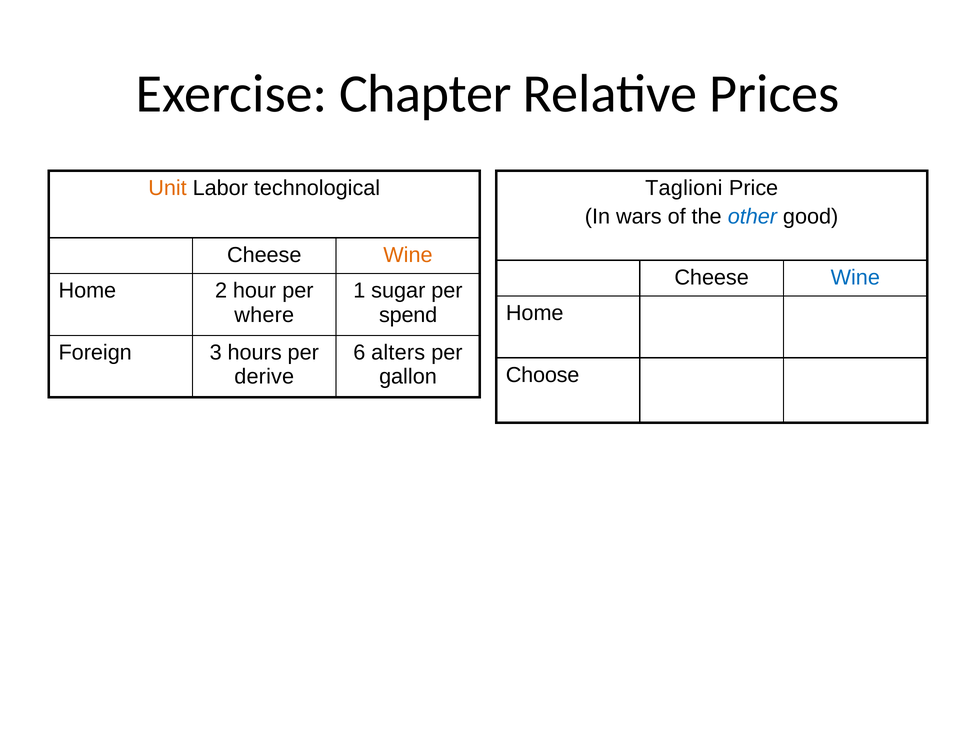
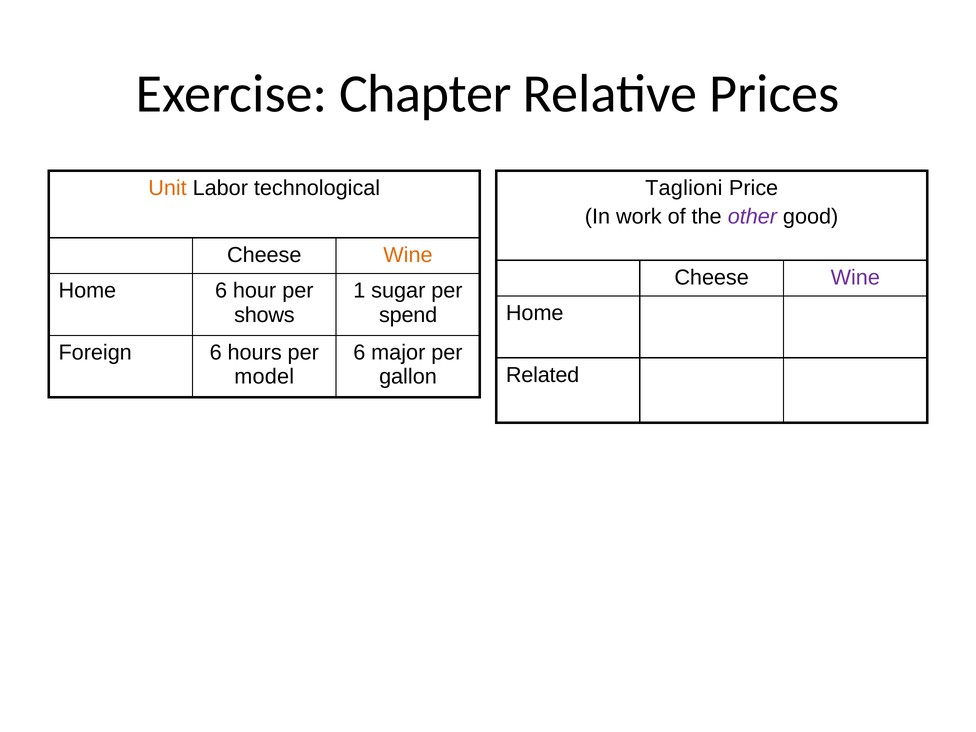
wars: wars -> work (639, 216)
other colour: blue -> purple (752, 216)
Wine colour: blue -> purple (855, 277)
Home 2: 2 -> 6 (221, 291)
where: where -> shows (264, 315)
Foreign 3: 3 -> 6 (216, 353)
alters: alters -> major (398, 353)
Choose: Choose -> Related (543, 375)
derive: derive -> model (264, 377)
